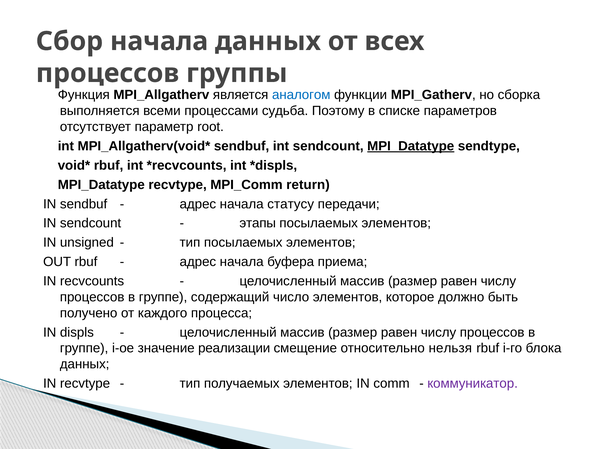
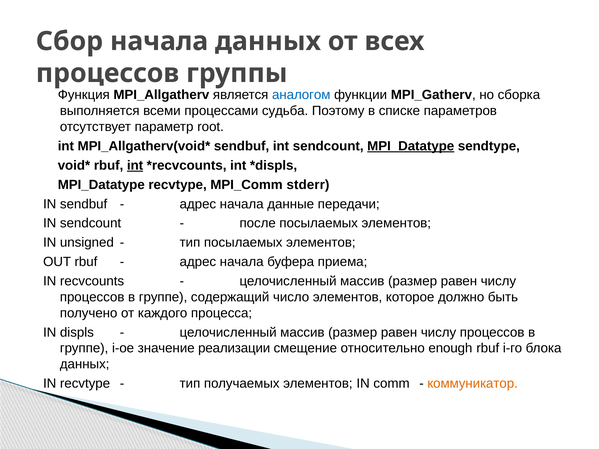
int underline: none -> present (135, 166)
return: return -> stderr (308, 185)
статусу: статусу -> данные (291, 204)
этапы: этапы -> после (258, 223)
нельзя: нельзя -> enough (450, 348)
коммуникатор colour: purple -> orange (473, 384)
